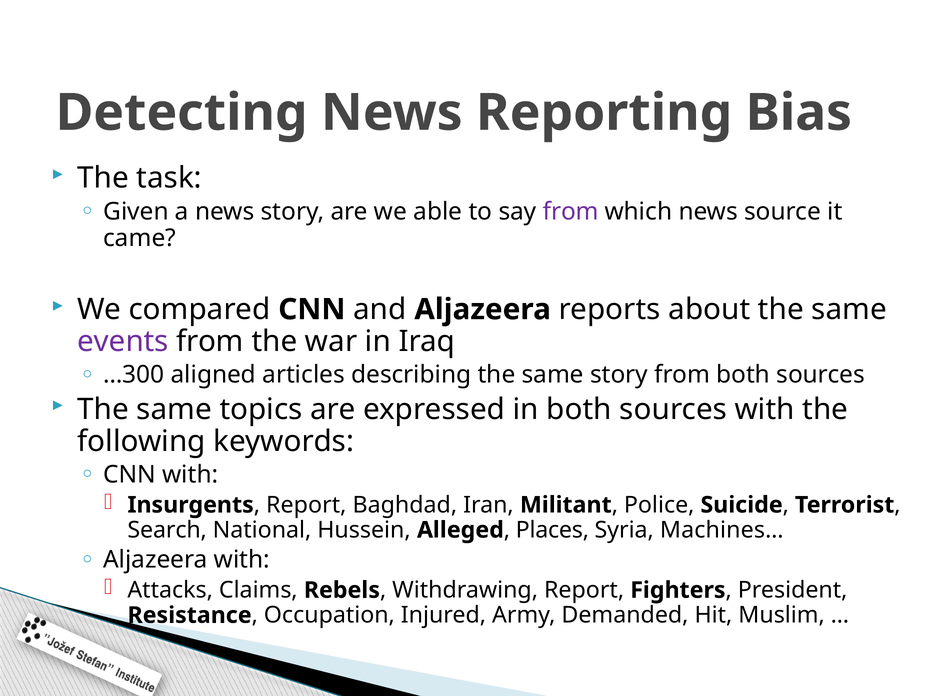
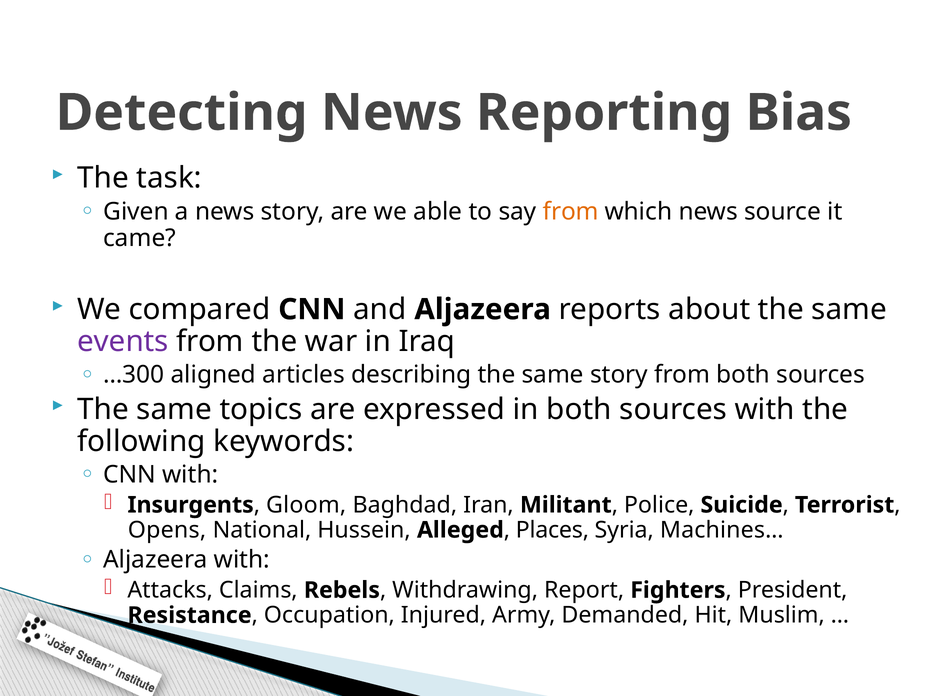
from colour: purple -> orange (571, 212)
Report: Report -> Gloom (306, 505)
Search: Search -> Opens (167, 531)
